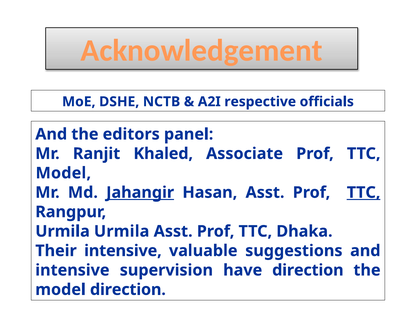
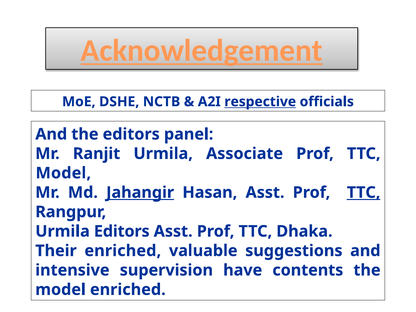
Acknowledgement underline: none -> present (202, 51)
respective underline: none -> present (260, 102)
Ranjit Khaled: Khaled -> Urmila (163, 154)
Urmila Urmila: Urmila -> Editors (122, 231)
Their intensive: intensive -> enriched (123, 251)
have direction: direction -> contents (308, 270)
model direction: direction -> enriched (128, 290)
